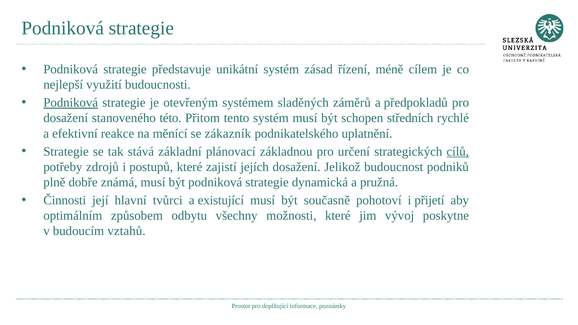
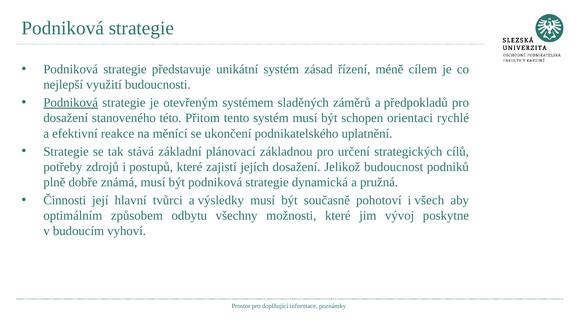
středních: středních -> orientaci (410, 118)
zákazník: zákazník -> ukončení (228, 134)
cílů underline: present -> none (458, 152)
existující: existující -> výsledky (221, 200)
přijetí: přijetí -> všech (429, 200)
vztahů: vztahů -> vyhoví (127, 231)
